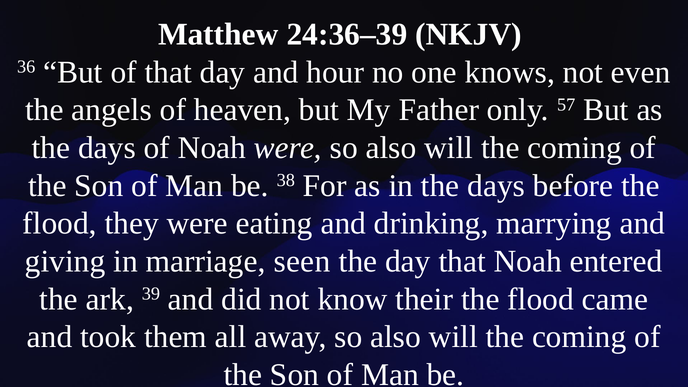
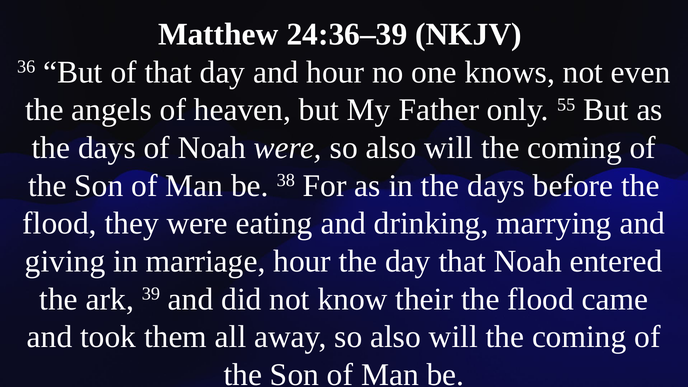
57: 57 -> 55 (566, 105)
marriage seen: seen -> hour (302, 261)
